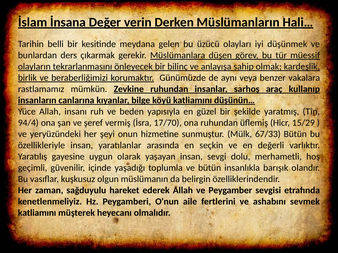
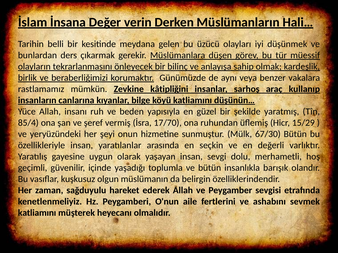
Zevkine ruhundan: ruhundan -> kâtipliğini (169, 89)
94/4: 94/4 -> 85/4 (28, 123)
67/33: 67/33 -> 67/30 (268, 134)
